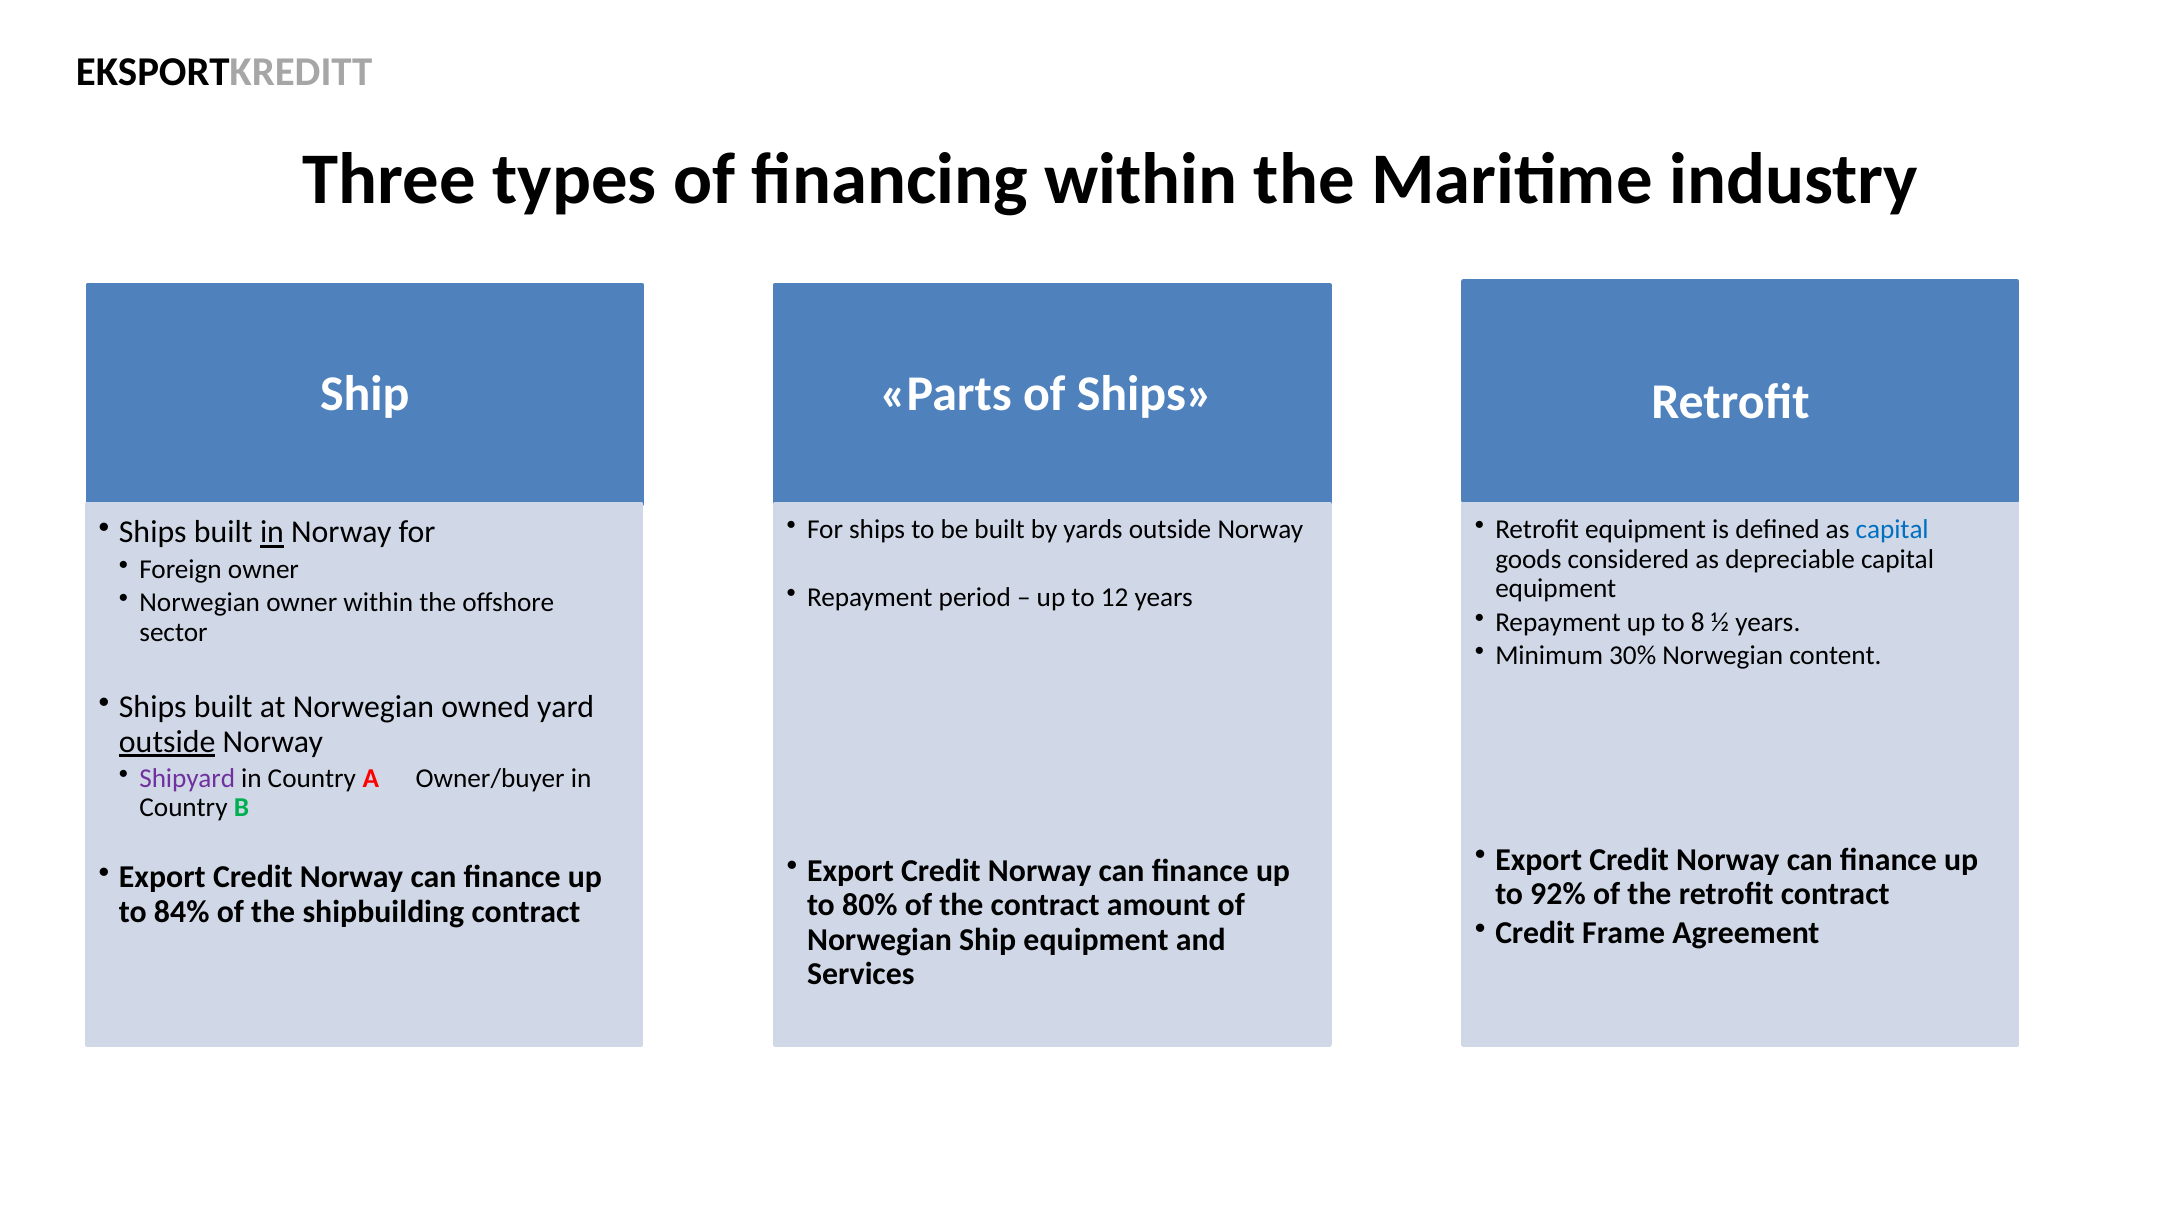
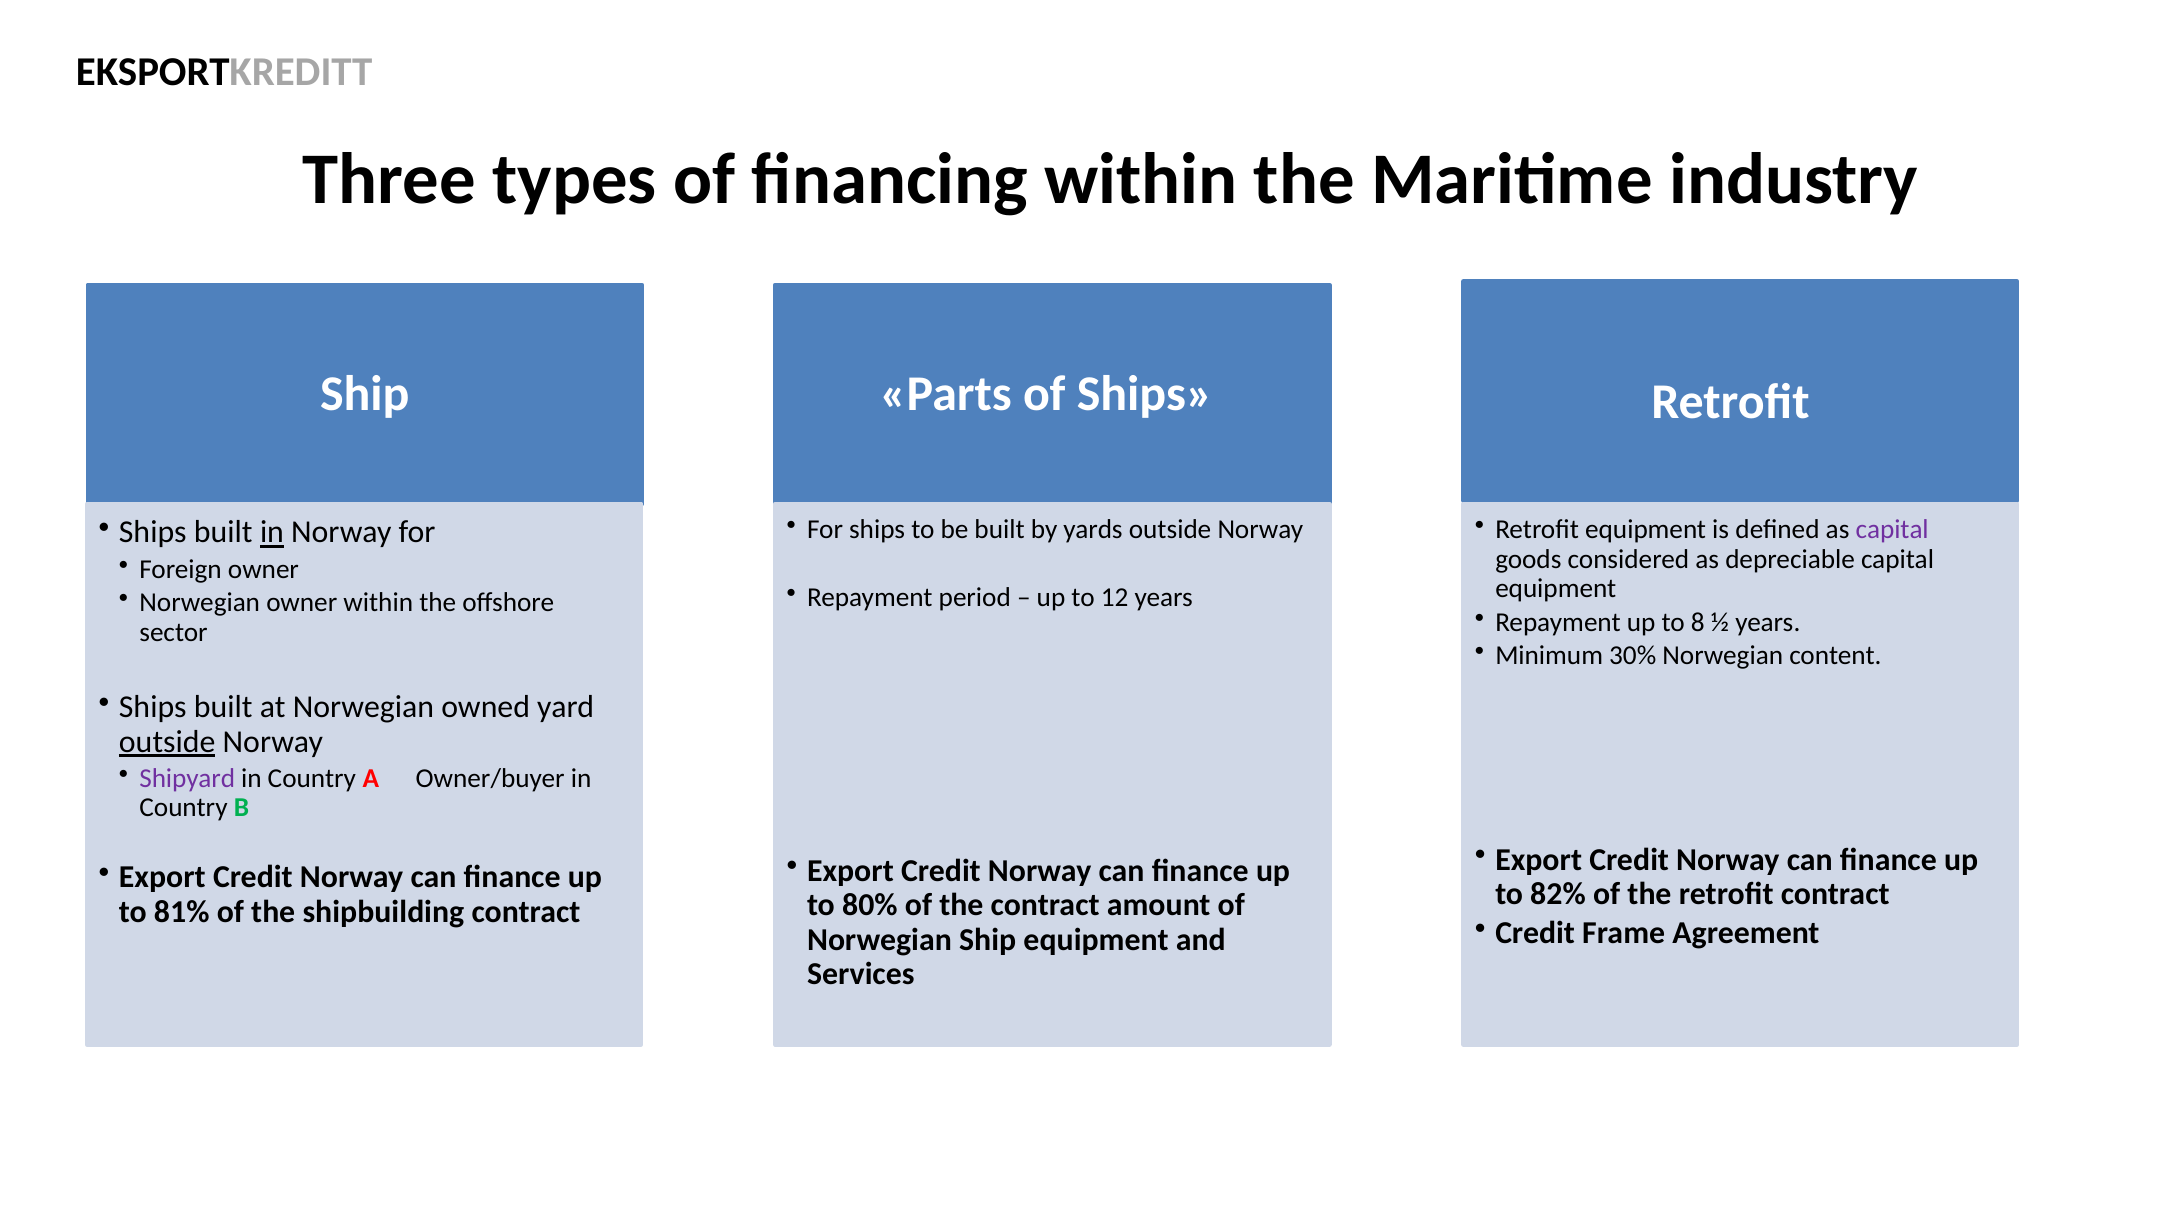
capital colour: blue -> purple (1892, 530)
92%: 92% -> 82% (1558, 894)
84%: 84% -> 81% (182, 912)
